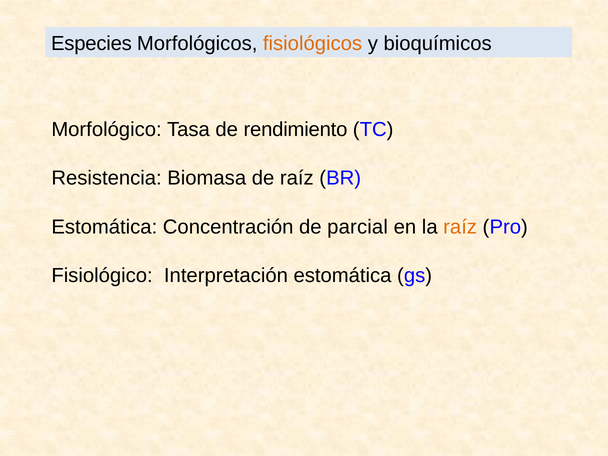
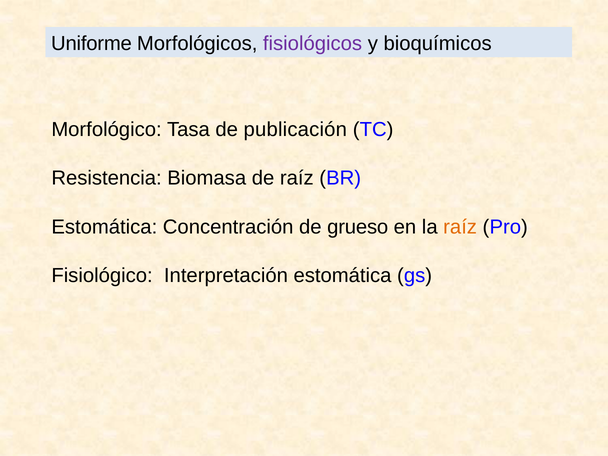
Especies: Especies -> Uniforme (91, 43)
fisiológicos colour: orange -> purple (313, 43)
rendimiento: rendimiento -> publicación (295, 130)
parcial: parcial -> grueso (358, 227)
